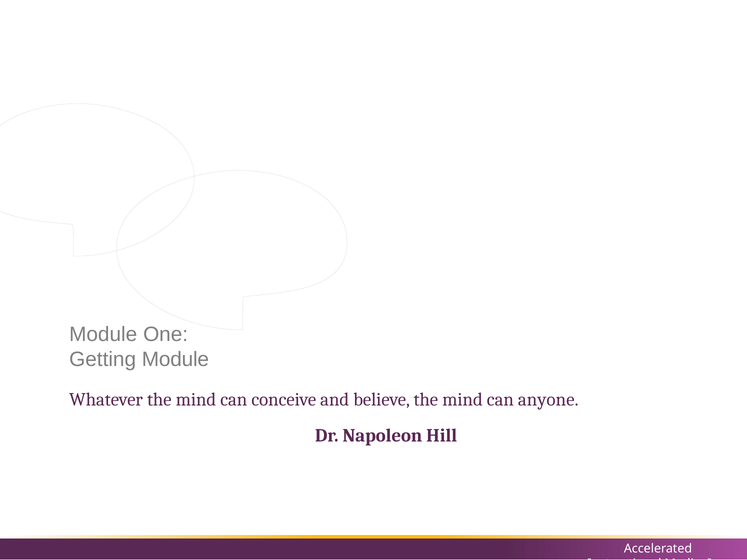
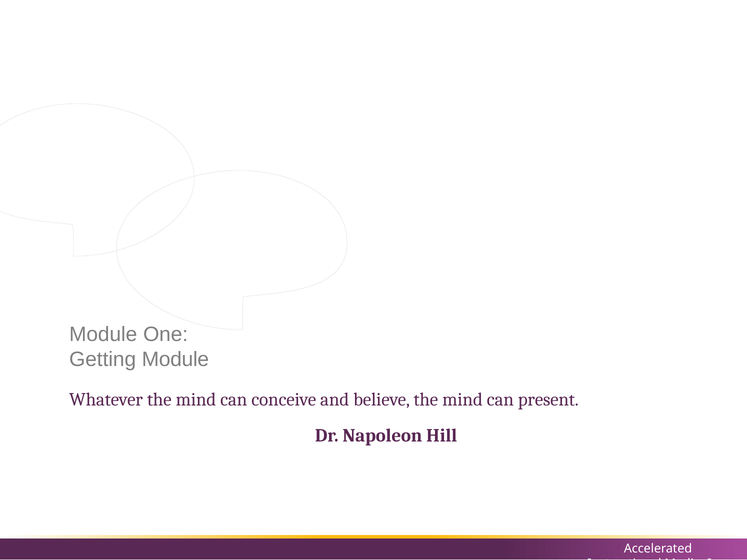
anyone: anyone -> present (548, 400)
